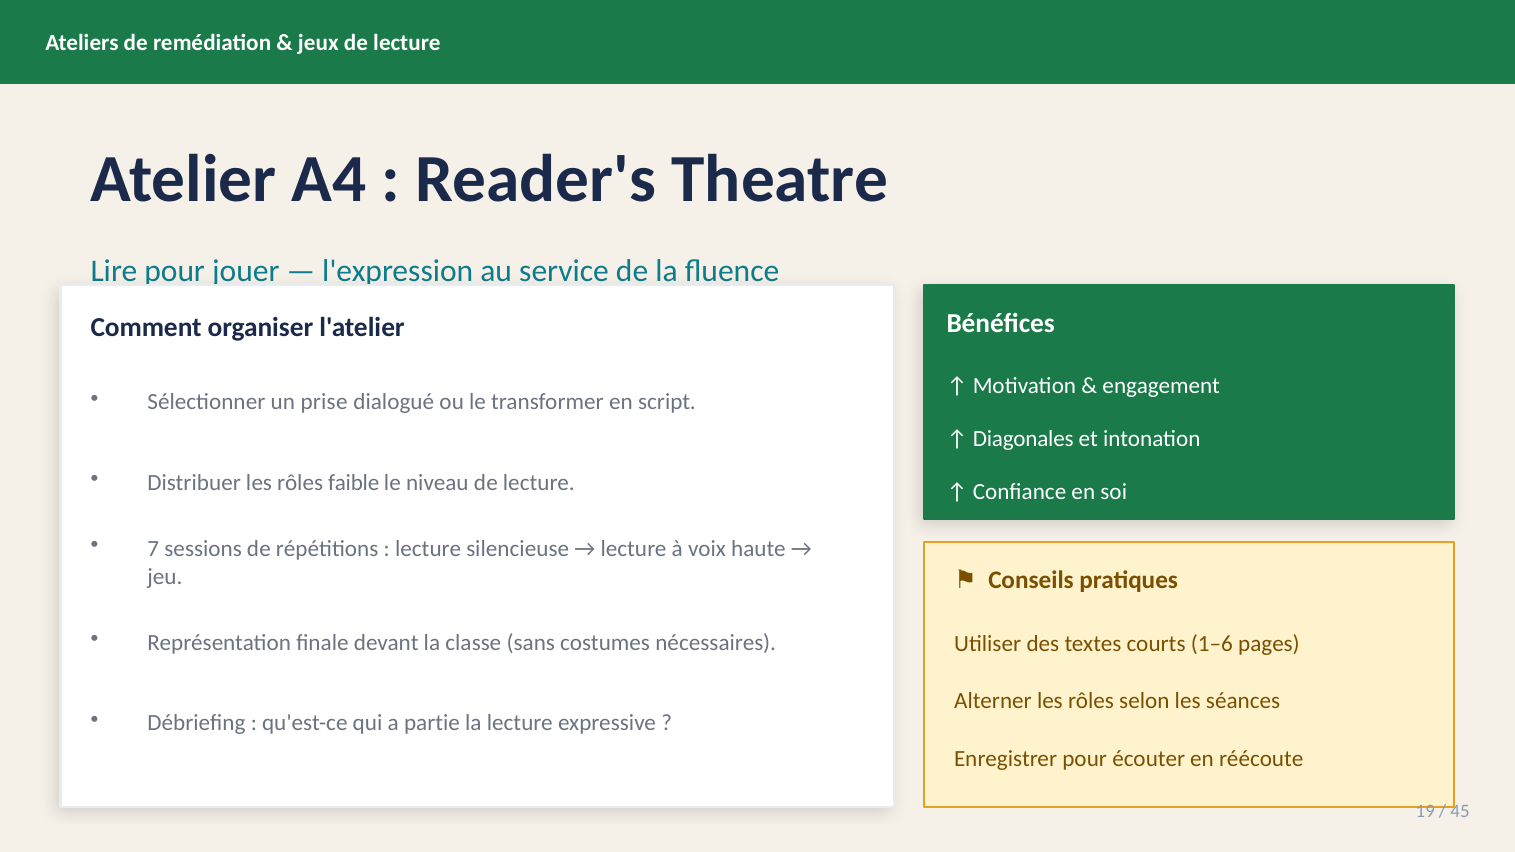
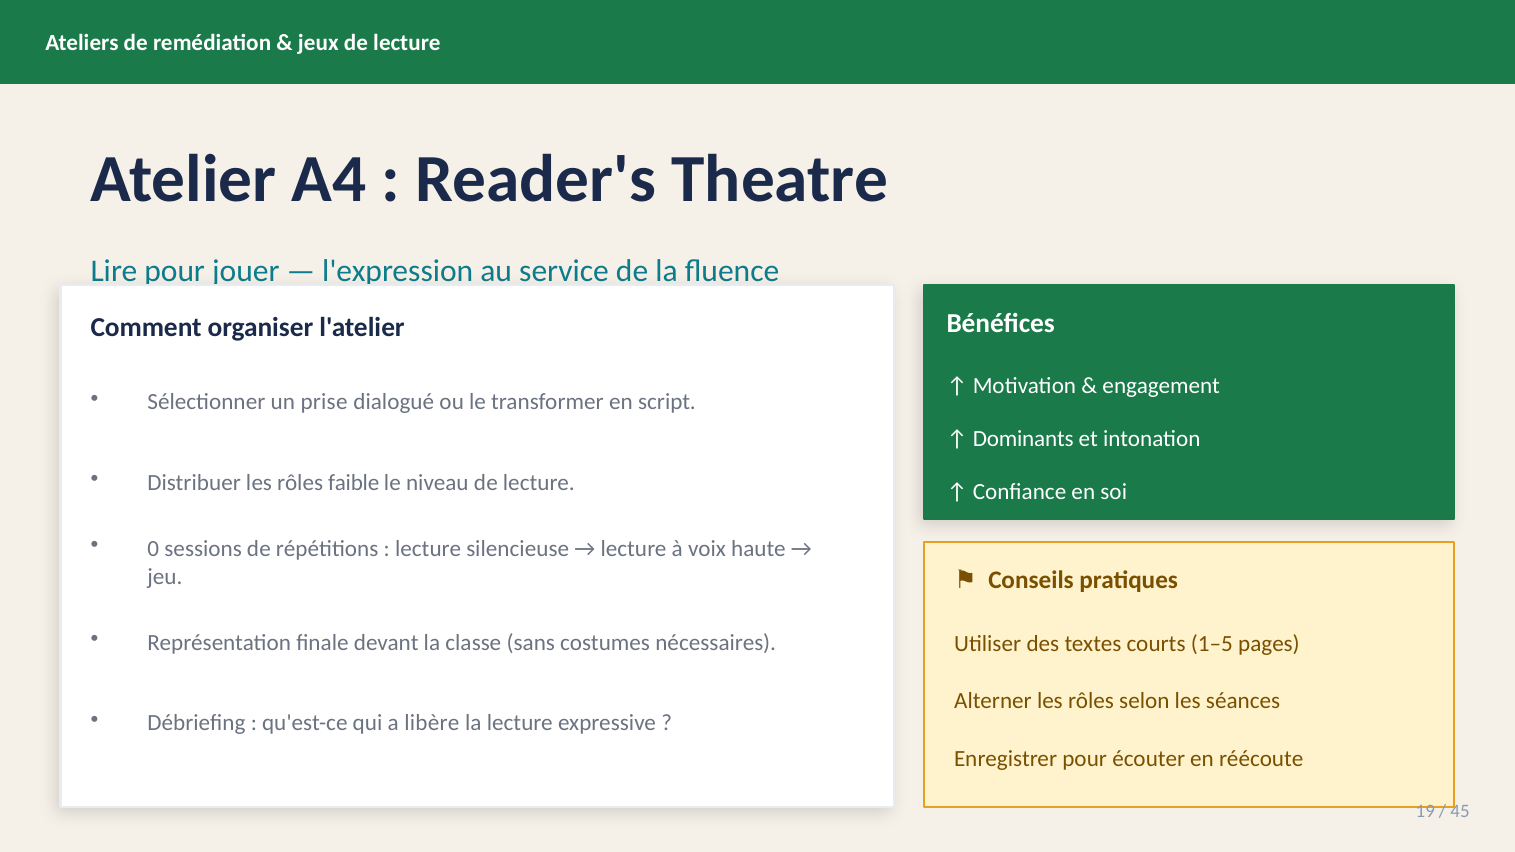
Diagonales: Diagonales -> Dominants (1023, 439)
7: 7 -> 0 (153, 549)
1–6: 1–6 -> 1–5 (1212, 644)
partie: partie -> libère (432, 724)
